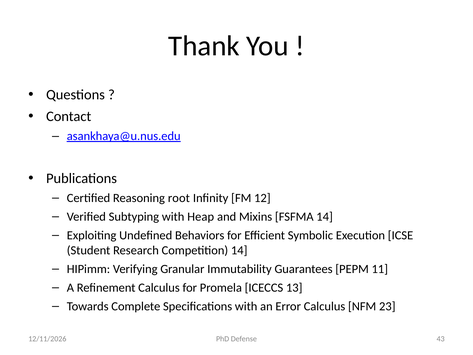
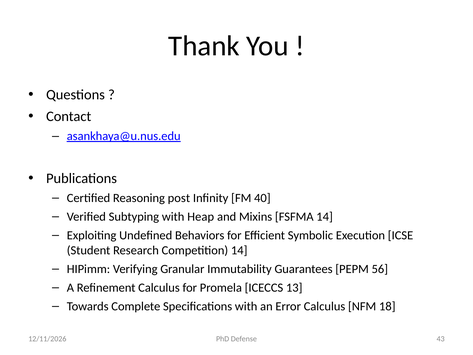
root: root -> post (179, 198)
12: 12 -> 40 (262, 198)
11: 11 -> 56 (380, 269)
23: 23 -> 18 (387, 306)
